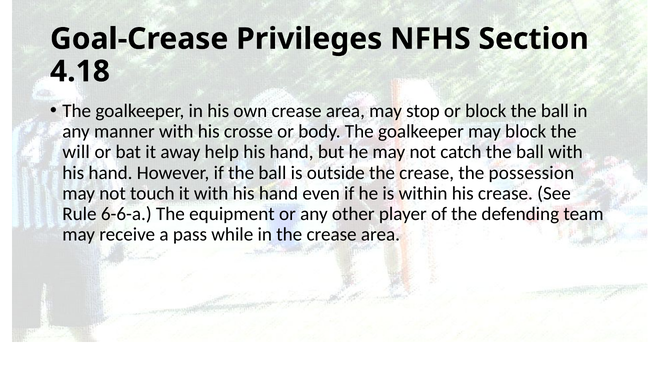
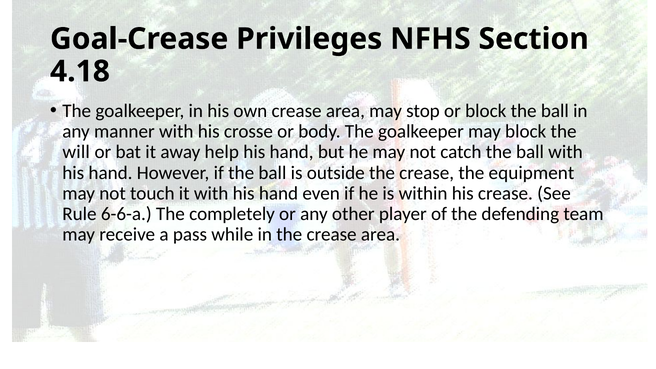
possession: possession -> equipment (531, 173)
equipment: equipment -> completely (232, 214)
